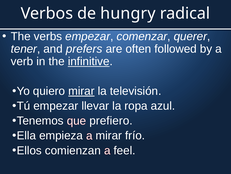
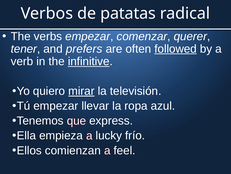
hungry: hungry -> patatas (128, 13)
followed underline: none -> present (176, 49)
prefiero: prefiero -> express (111, 120)
a mirar: mirar -> lucky (109, 135)
